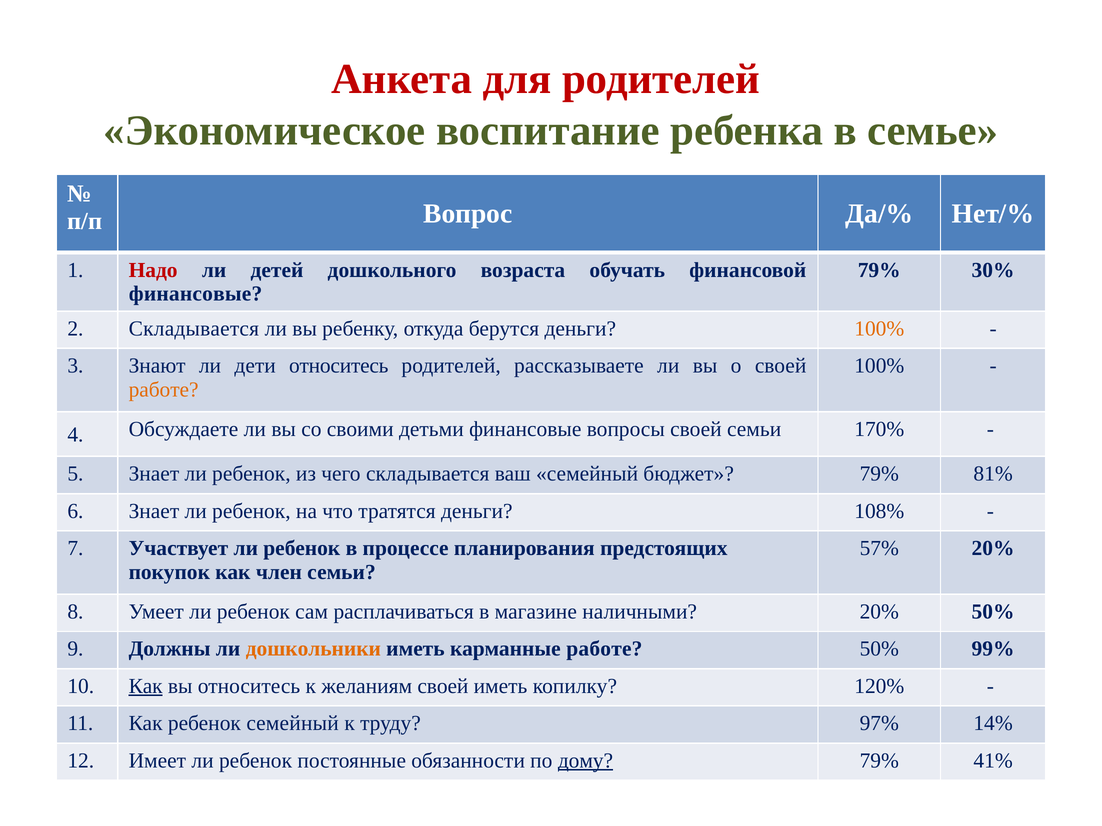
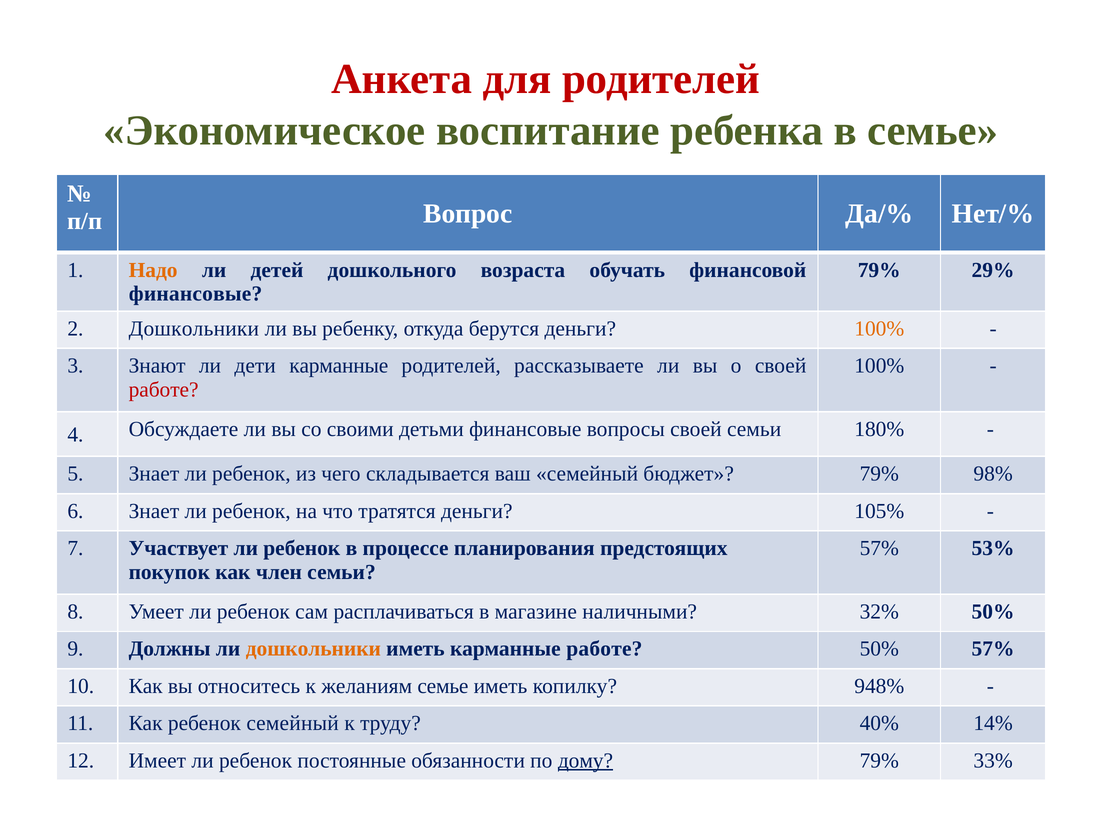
Надо colour: red -> orange (153, 270)
30%: 30% -> 29% (993, 270)
2 Складывается: Складывается -> Дошкольники (194, 329)
дети относитесь: относитесь -> карманные (339, 366)
работе colour: orange -> red (164, 390)
170%: 170% -> 180% (879, 429)
81%: 81% -> 98% (993, 474)
108%: 108% -> 105% (879, 511)
57% 20%: 20% -> 53% (993, 549)
наличными 20%: 20% -> 32% (879, 612)
50% 99%: 99% -> 57% (993, 649)
Как underline: present -> none (146, 687)
желаниям своей: своей -> семье (443, 687)
120%: 120% -> 948% (879, 687)
97%: 97% -> 40% (879, 724)
41%: 41% -> 33% (993, 761)
